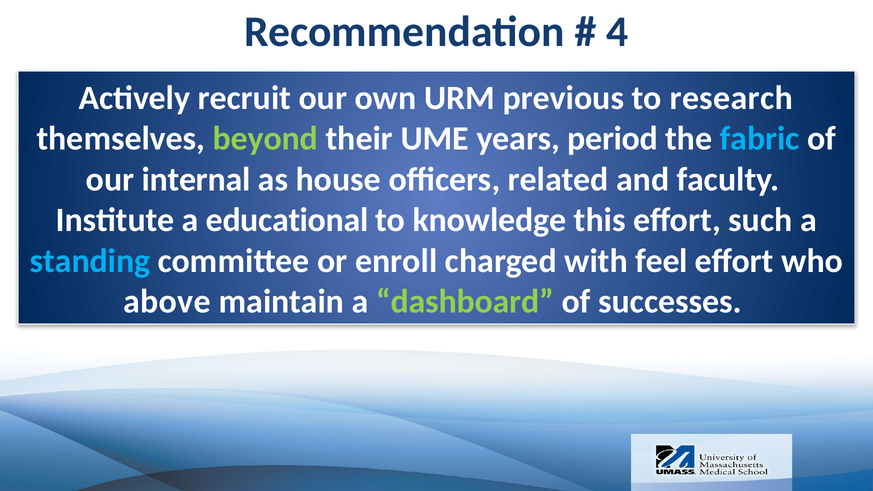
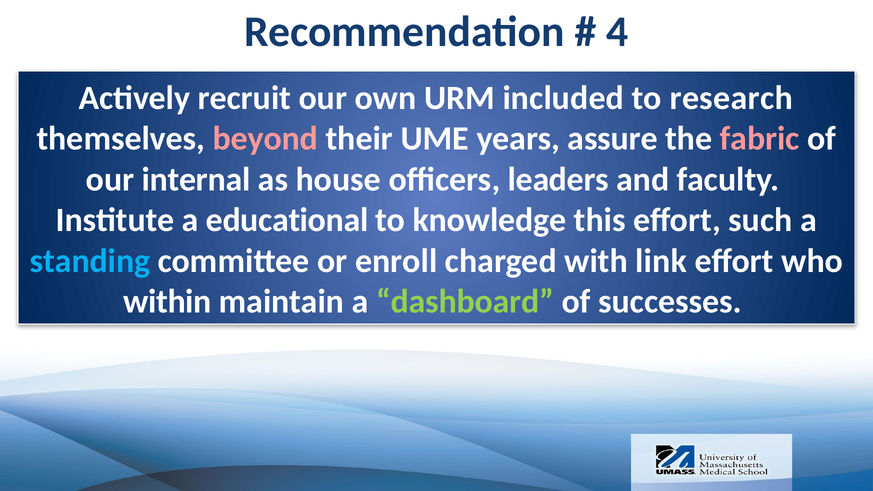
previous: previous -> included (563, 98)
beyond colour: light green -> pink (265, 139)
period: period -> assure (613, 139)
fabric colour: light blue -> pink (760, 139)
related: related -> leaders (558, 179)
feel: feel -> link (661, 261)
above: above -> within (167, 302)
